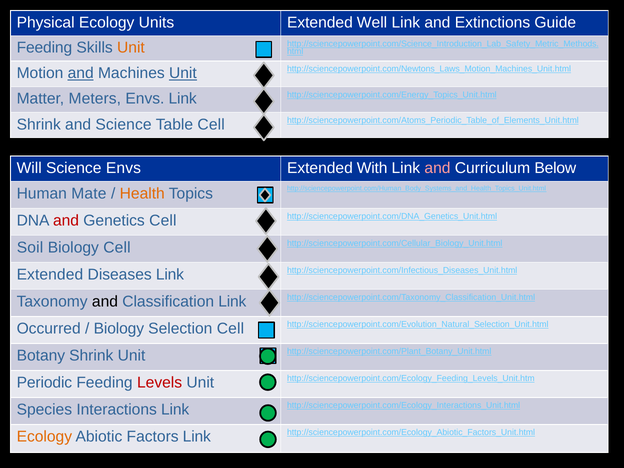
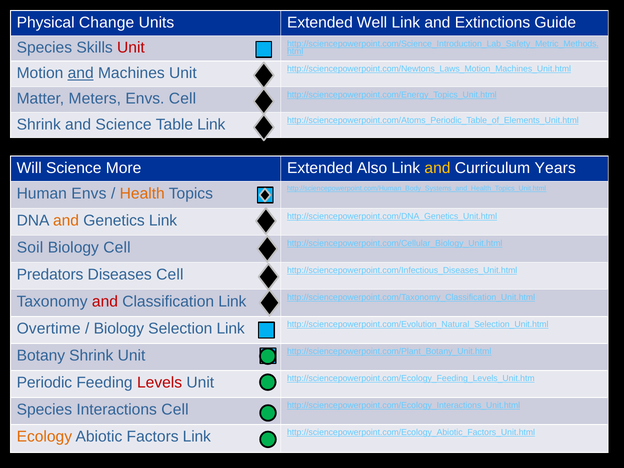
Physical Ecology: Ecology -> Change (107, 23)
Feeding: Feeding -> Species (44, 48)
Unit colour: orange -> red (131, 48)
Unit underline: present -> none (183, 73)
Envs Link: Link -> Cell (182, 99)
Table Cell: Cell -> Link (211, 124)
Science Envs: Envs -> More (124, 168)
With: With -> Also (372, 168)
and colour: pink -> yellow (437, 168)
Below: Below -> Years (555, 168)
Human Mate: Mate -> Envs (89, 193)
and colour: red -> orange (66, 220)
Genetics Cell: Cell -> Link (163, 220)
Extended: Extended -> Predators (50, 274)
Diseases Link: Link -> Cell (170, 274)
and colour: black -> red (105, 301)
Occurred: Occurred -> Overtime (49, 328)
Selection Cell: Cell -> Link (231, 328)
Interactions Link: Link -> Cell (175, 410)
